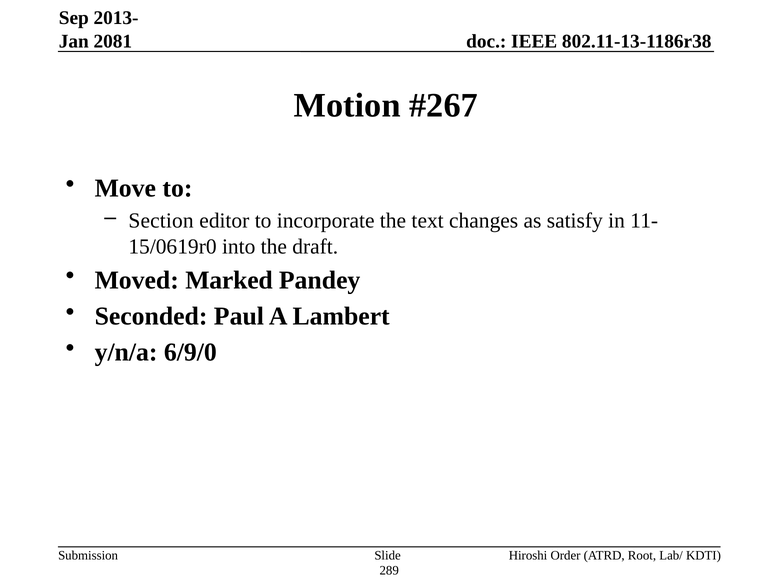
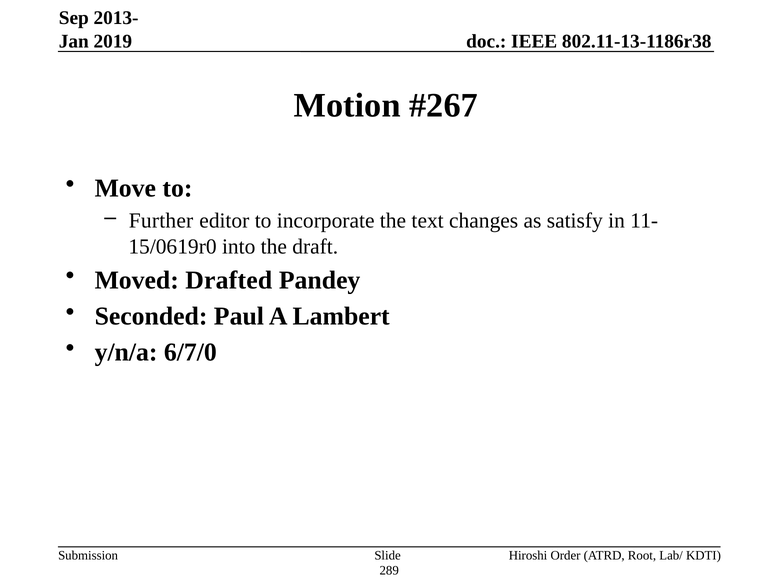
2081: 2081 -> 2019 (113, 41)
Section: Section -> Further (161, 221)
Marked: Marked -> Drafted (229, 280)
6/9/0: 6/9/0 -> 6/7/0 (190, 352)
